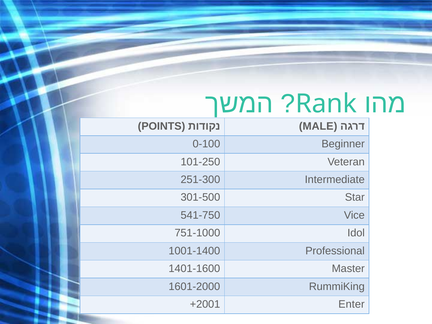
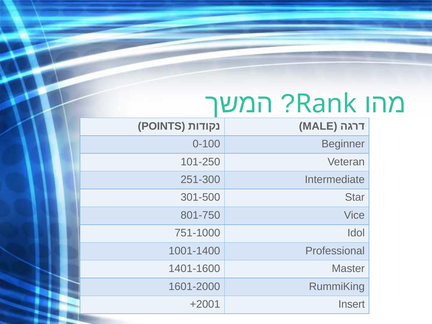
541-750: 541-750 -> 801-750 (200, 215)
Enter: Enter -> Insert (352, 304)
